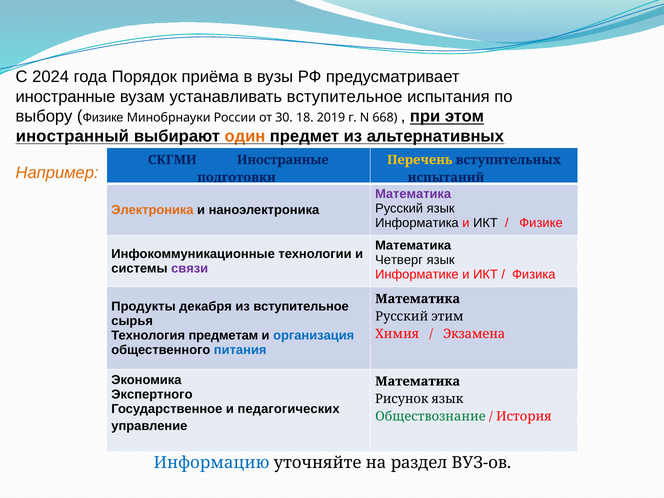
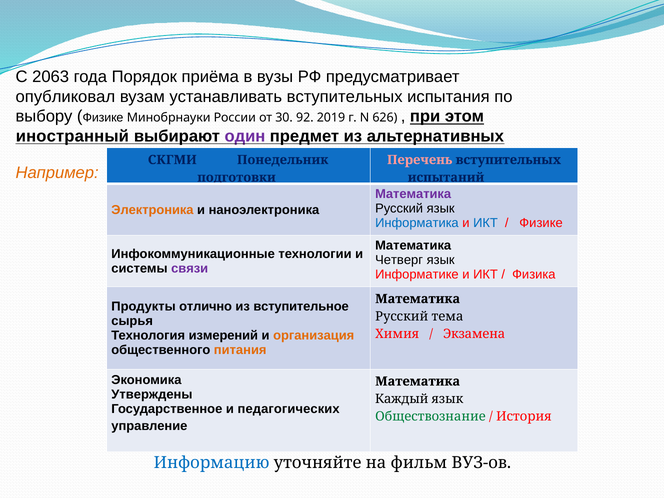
2024: 2024 -> 2063 (51, 77)
иностранные: иностранные -> опубликовал (65, 97)
устанавливать вступительное: вступительное -> вступительных (345, 97)
18: 18 -> 92 (305, 118)
668: 668 -> 626 (385, 118)
один colour: orange -> purple (245, 136)
СКГМИ Иностранные: Иностранные -> Понедельник (283, 160)
Перечень colour: yellow -> pink (420, 160)
Информатика colour: black -> blue (417, 223)
ИКТ colour: black -> blue (485, 223)
декабря: декабря -> отлично (206, 307)
этим: этим -> тема (447, 316)
предметам: предметам -> измерений (223, 336)
организация colour: blue -> orange (314, 336)
питания colour: blue -> orange (240, 350)
Экспертного: Экспертного -> Утверждены (152, 395)
Рисунок: Рисунок -> Каждый (402, 399)
раздел: раздел -> фильм (419, 463)
